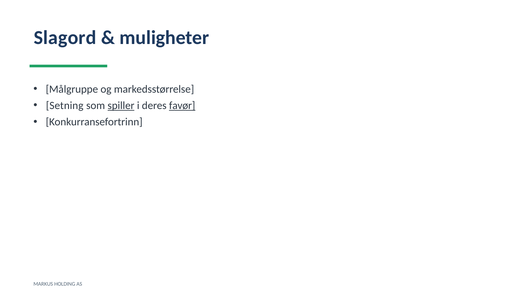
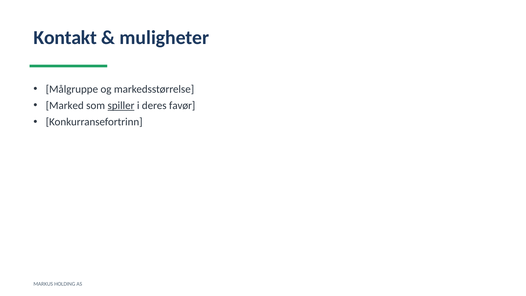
Slagord: Slagord -> Kontakt (65, 38)
Setning: Setning -> Marked (65, 106)
favør underline: present -> none (182, 106)
